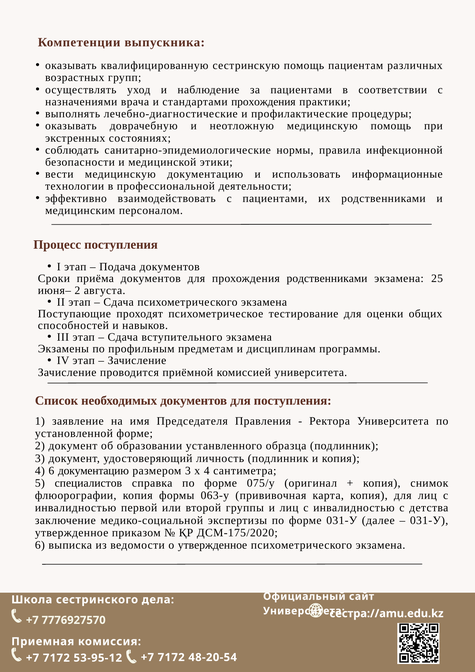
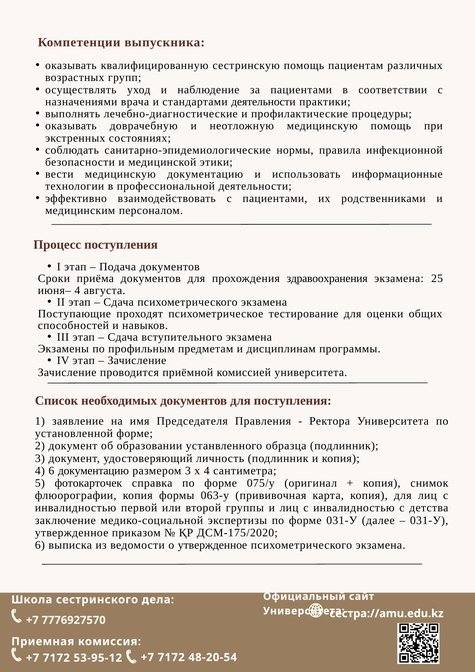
стандартами прохождения: прохождения -> деятельности (263, 102)
прохождения родственниками: родственниками -> здравоохранения (327, 279)
июня– 2: 2 -> 4 (77, 290)
специалистов: специалистов -> фотокарточек (88, 483)
